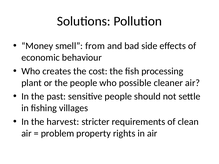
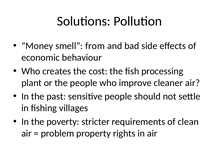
possible: possible -> improve (135, 83)
harvest: harvest -> poverty (63, 122)
